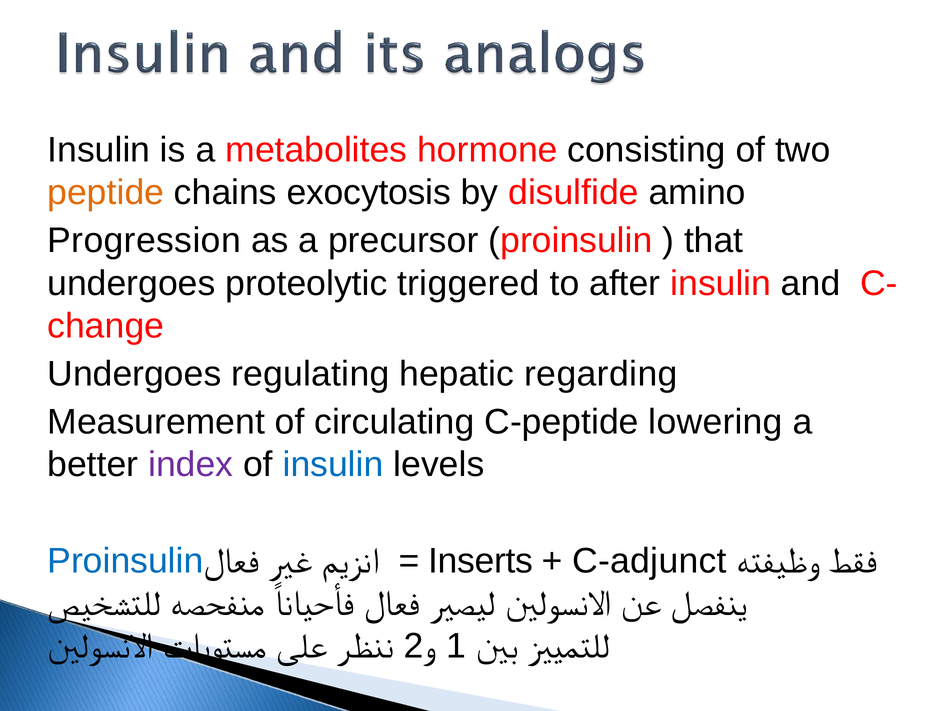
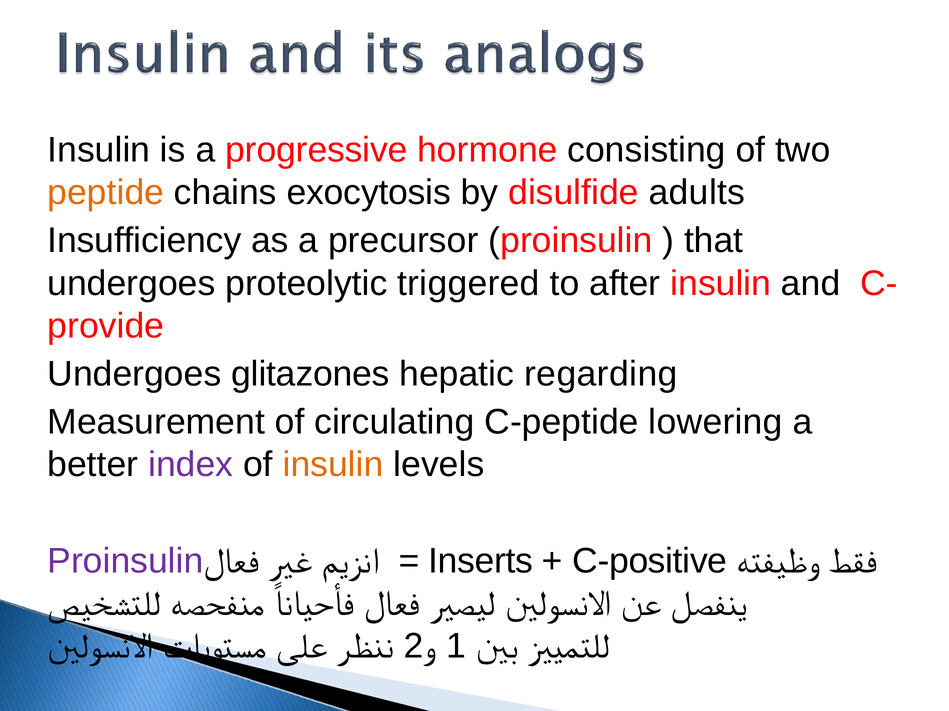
metabolites: metabolites -> progressive (316, 150)
amino: amino -> adults (697, 193)
Progression: Progression -> Insufficiency (144, 241)
change: change -> provide (106, 326)
regulating: regulating -> glitazones (311, 374)
insulin colour: blue -> orange (333, 465)
Proinsulin colour: blue -> purple (125, 561)
C-adjunct: C-adjunct -> C-positive (650, 561)
